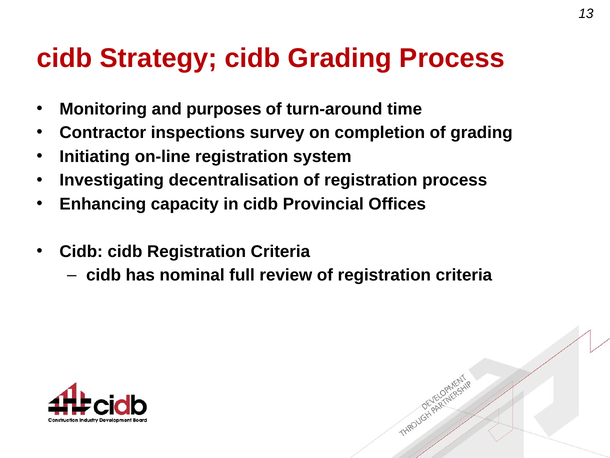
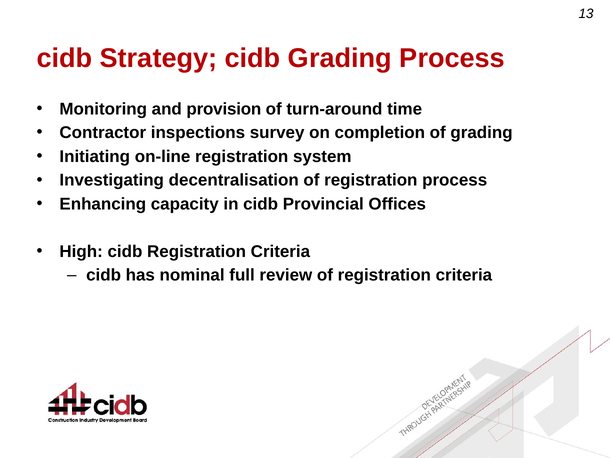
purposes: purposes -> provision (224, 109)
Cidb: Cidb -> High (81, 251)
